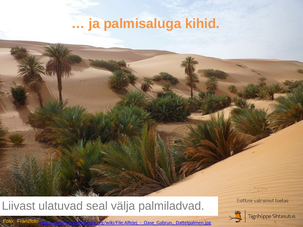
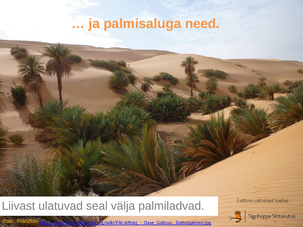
kihid: kihid -> need (202, 24)
